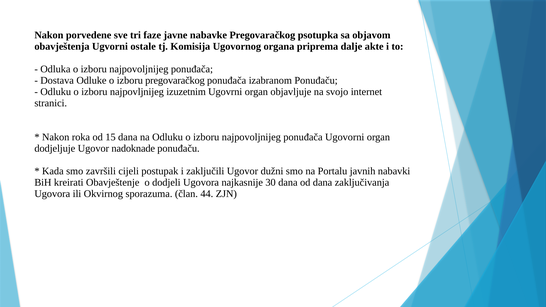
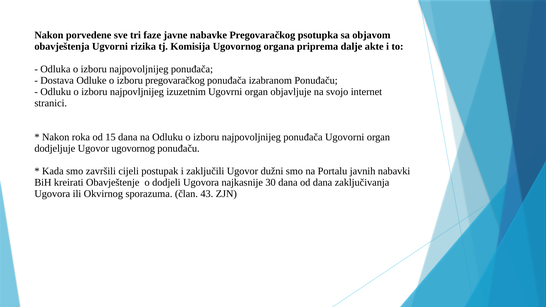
ostale: ostale -> rizika (143, 46)
Ugovor nadoknade: nadoknade -> ugovornog (133, 148)
44: 44 -> 43 (207, 194)
